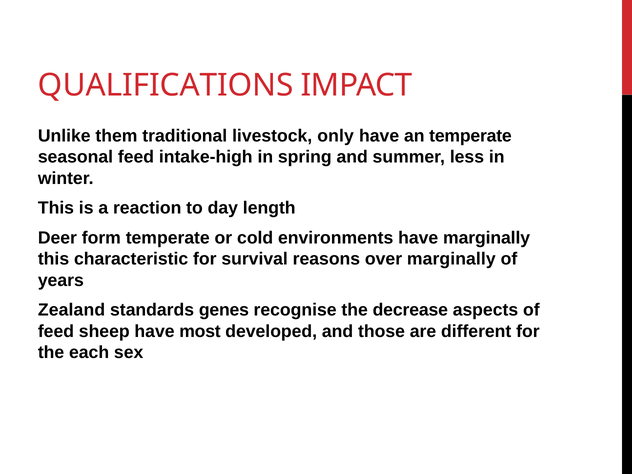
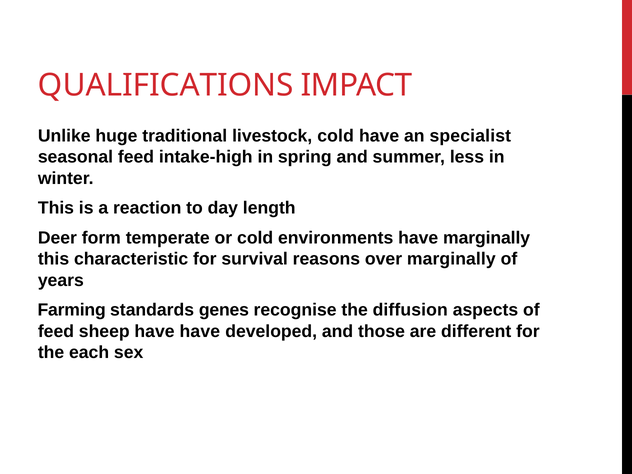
them: them -> huge (116, 136)
livestock only: only -> cold (336, 136)
an temperate: temperate -> specialist (470, 136)
Zealand: Zealand -> Farming (72, 310)
decrease: decrease -> diffusion (410, 310)
have most: most -> have (200, 331)
